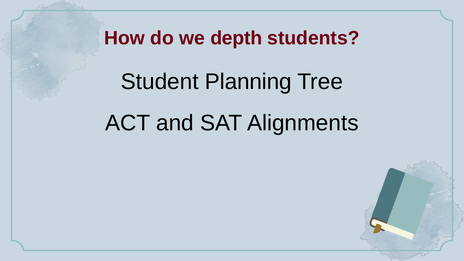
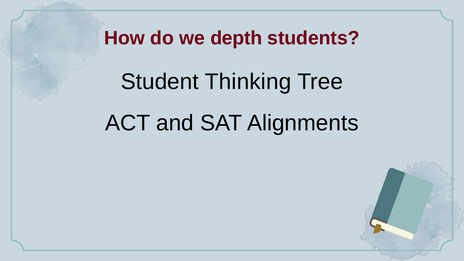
Planning: Planning -> Thinking (248, 82)
